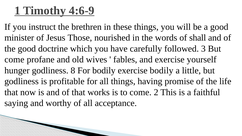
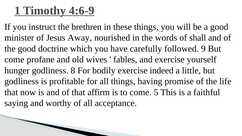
Those: Those -> Away (80, 38)
3: 3 -> 9 (203, 49)
exercise bodily: bodily -> indeed (162, 71)
works: works -> affirm (99, 92)
2: 2 -> 5 (156, 92)
